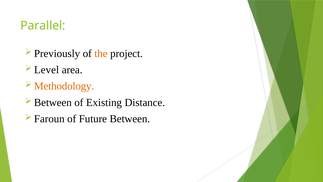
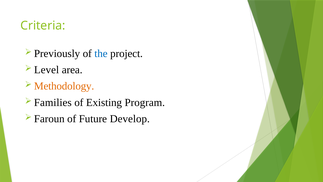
Parallel: Parallel -> Criteria (43, 25)
the colour: orange -> blue (101, 53)
Between: Between -> Families (53, 102)
Distance: Distance -> Program (145, 102)
Future Between: Between -> Develop (130, 119)
